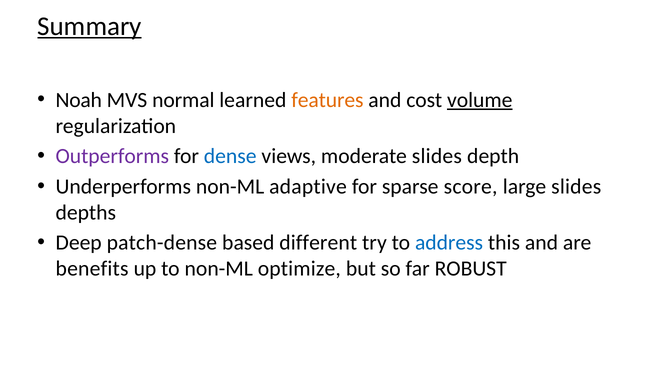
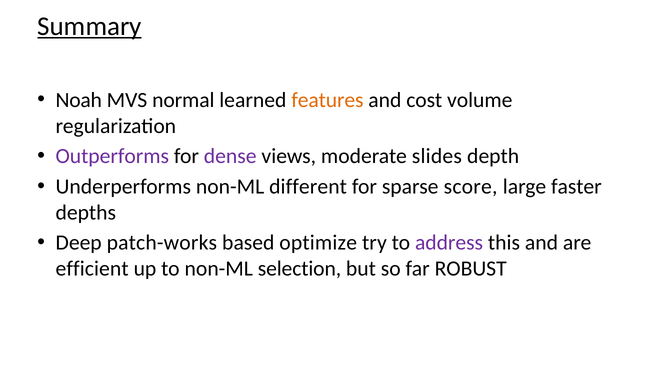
volume underline: present -> none (480, 100)
dense colour: blue -> purple (230, 156)
adaptive: adaptive -> different (308, 187)
large slides: slides -> faster (576, 187)
patch-dense: patch-dense -> patch-works (162, 243)
different: different -> optimize (318, 243)
address colour: blue -> purple (449, 243)
benefits: benefits -> efficient (92, 269)
optimize: optimize -> selection (299, 269)
